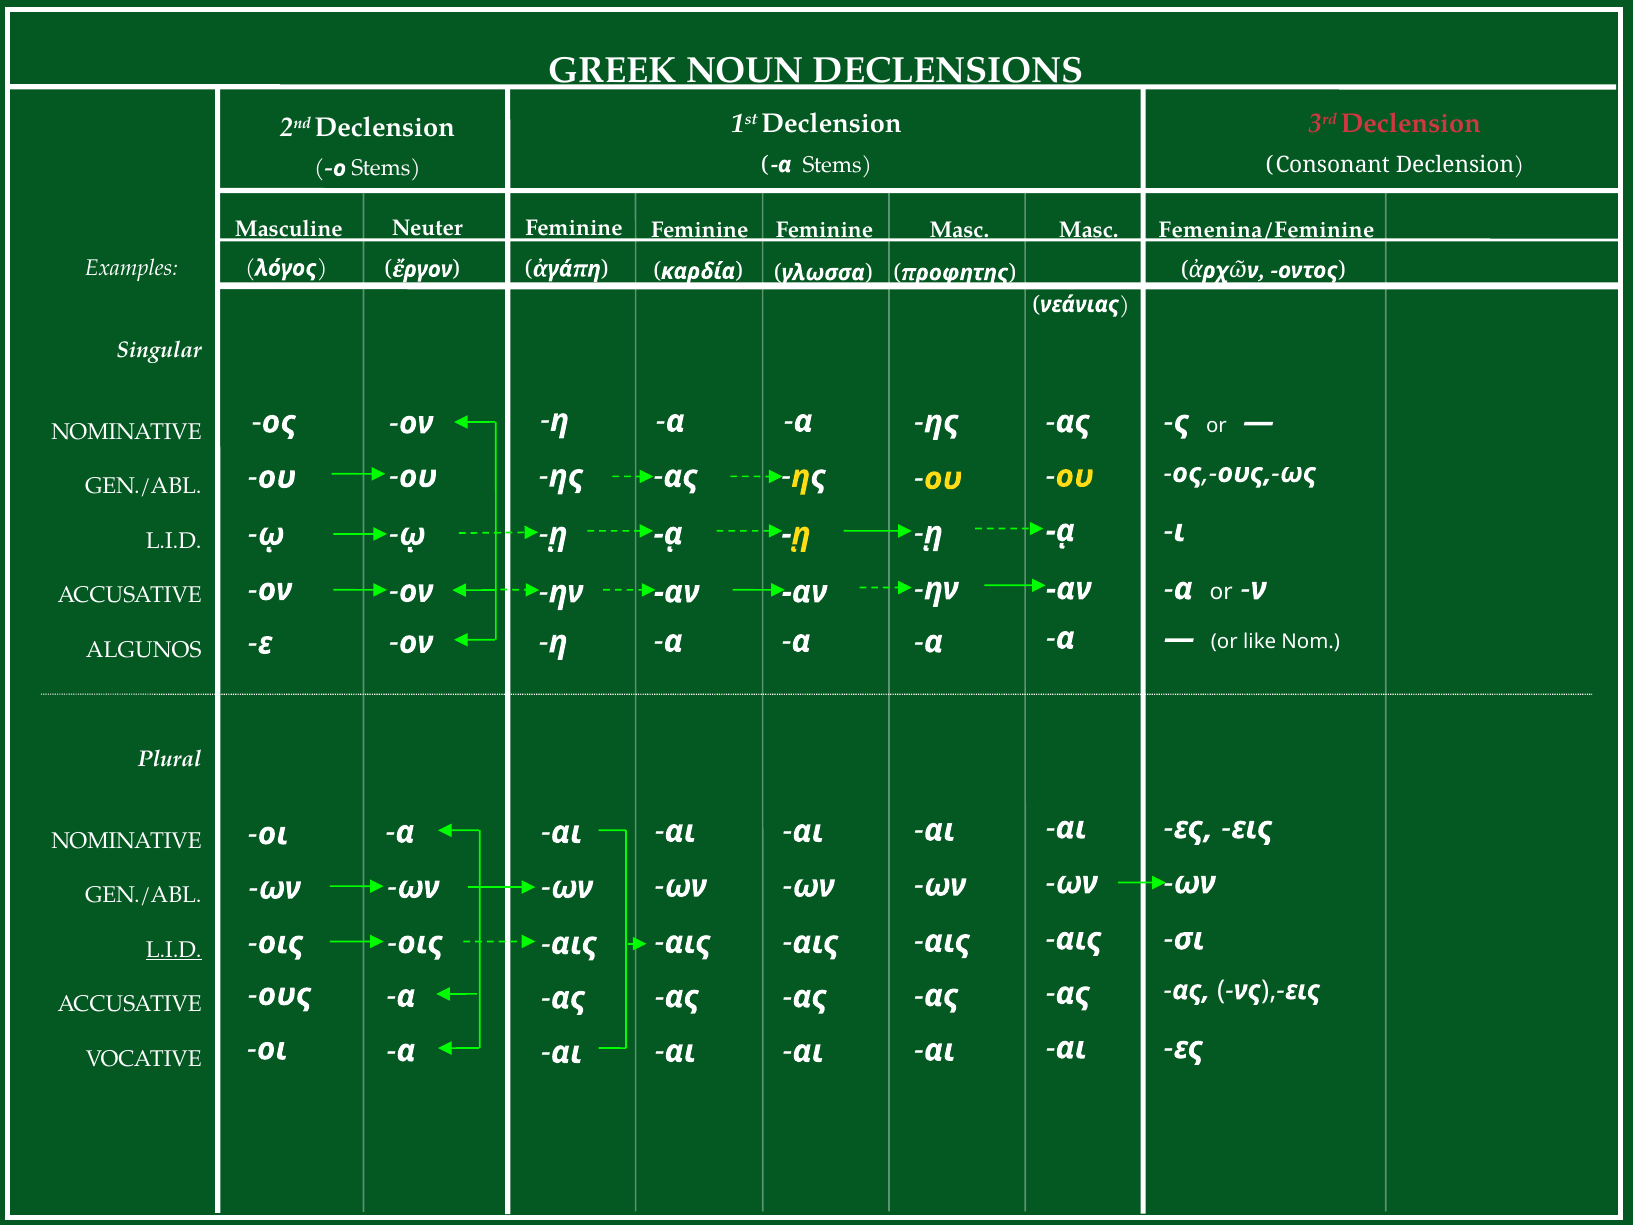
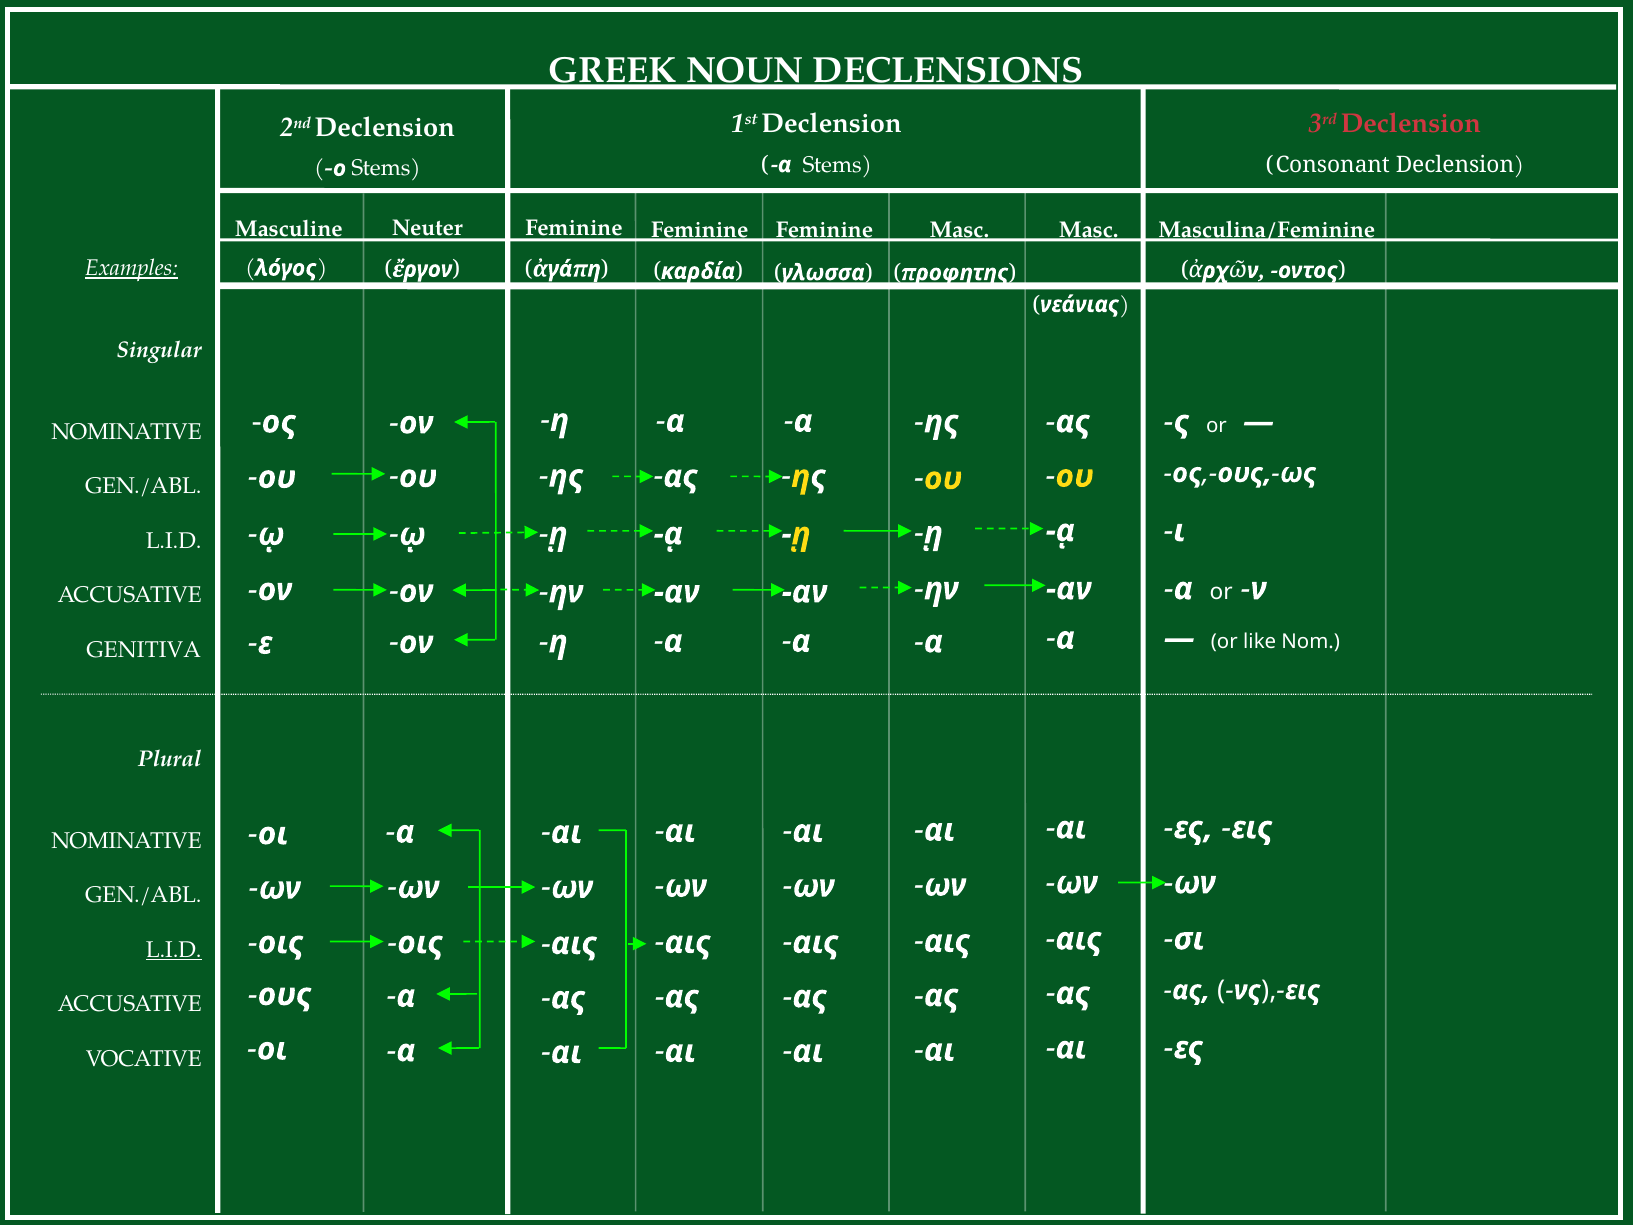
Femenina/Feminine: Femenina/Feminine -> Masculina/Feminine (1267, 230)
Examples underline: none -> present (131, 268)
ALGUNOS: ALGUNOS -> GENITIVA (144, 650)
